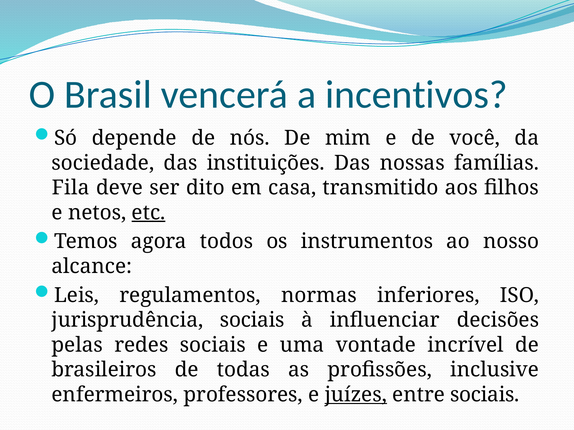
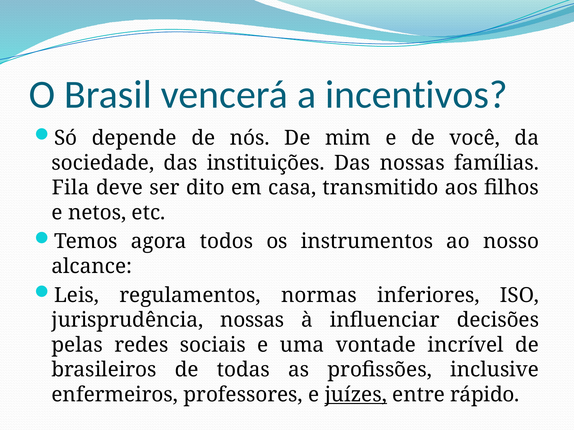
etc underline: present -> none (149, 213)
jurisprudência sociais: sociais -> nossas (252, 320)
entre sociais: sociais -> rápido (485, 395)
